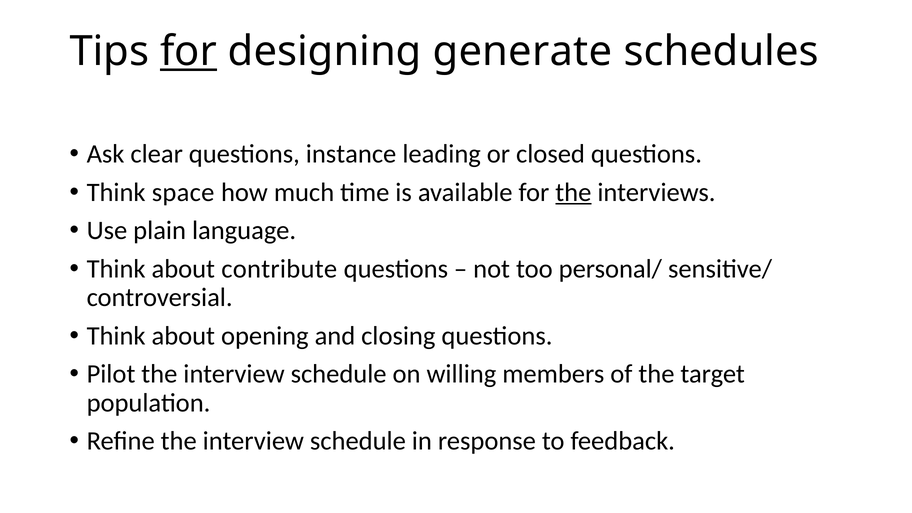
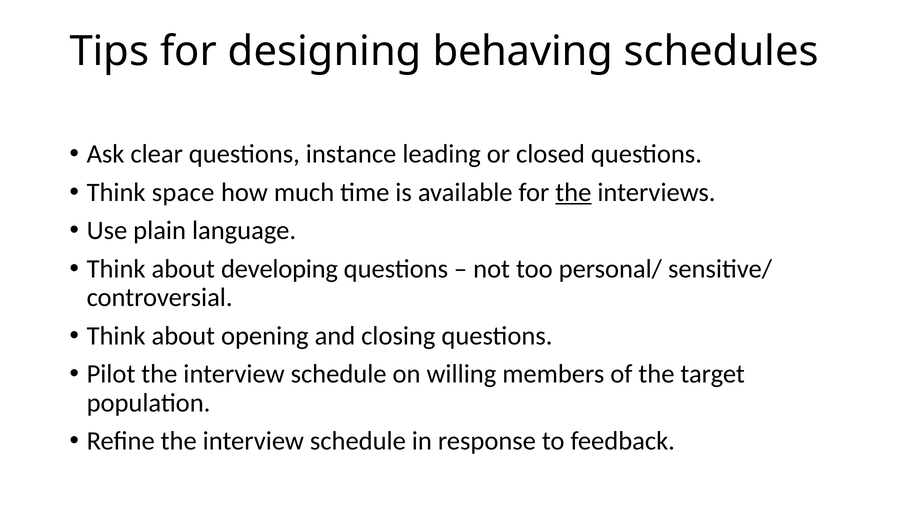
for underline: present -> none (189, 52)
generate: generate -> behaving (523, 52)
contribute: contribute -> developing (279, 269)
